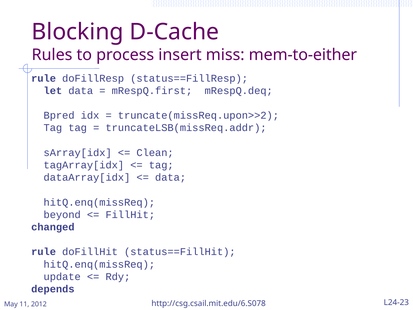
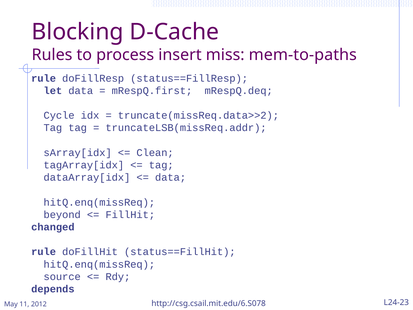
mem-to-either: mem-to-either -> mem-to-paths (303, 55)
Bpred: Bpred -> Cycle (59, 115)
truncate(missReq.upon>>2: truncate(missReq.upon>>2 -> truncate(missReq.data>>2 (198, 115)
update: update -> source (62, 276)
